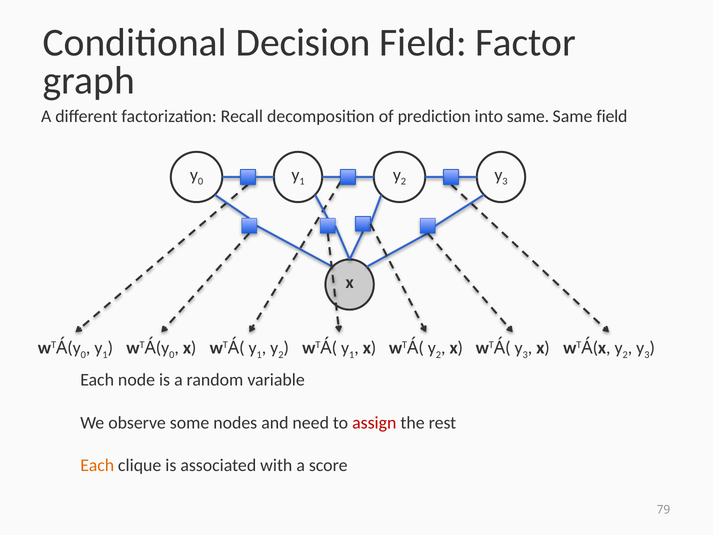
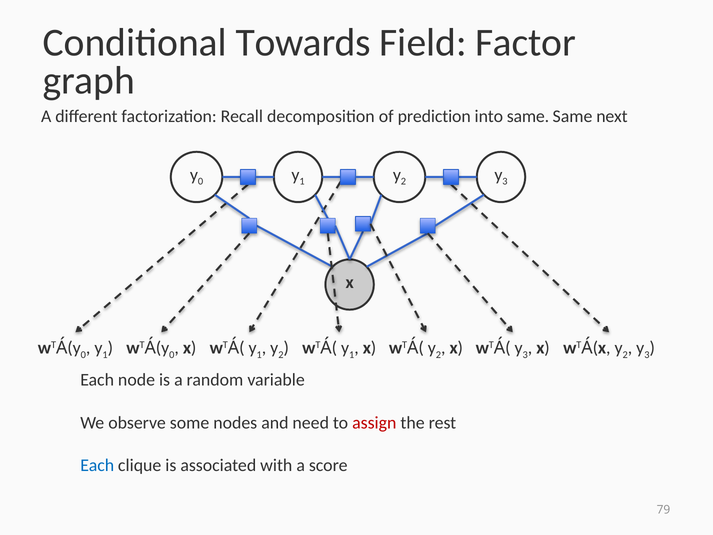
Decision: Decision -> Towards (303, 42)
Same field: field -> next (612, 116)
Each colour: orange -> blue (97, 465)
